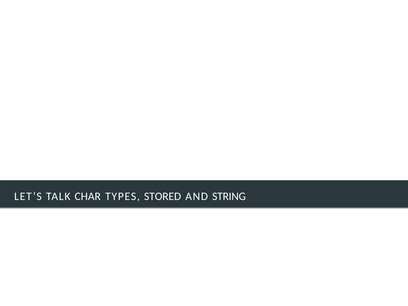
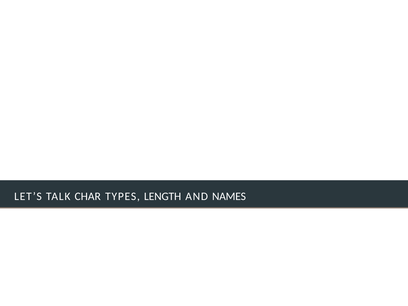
STORED: STORED -> LENGTH (163, 196)
STRING: STRING -> NAMES (229, 196)
